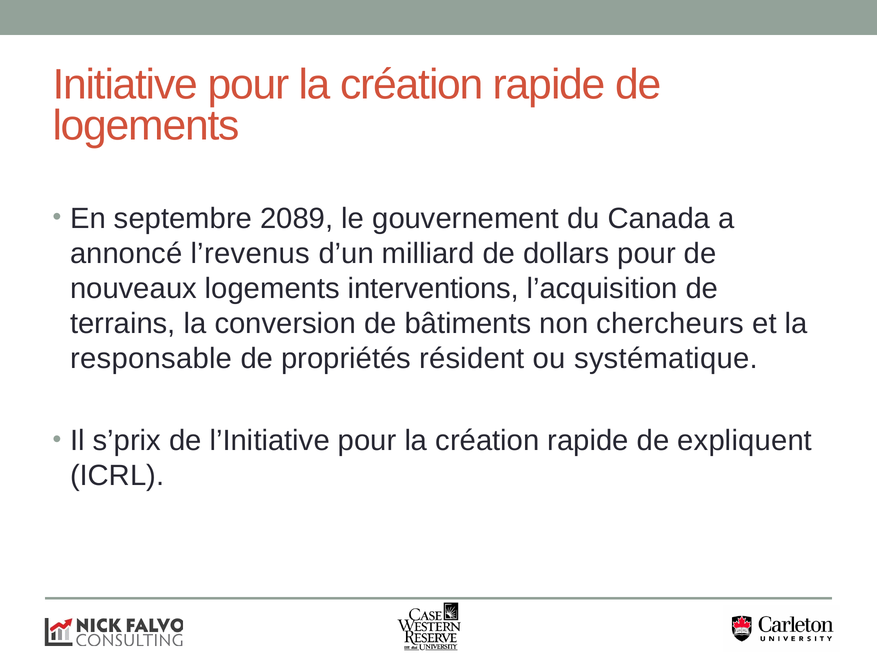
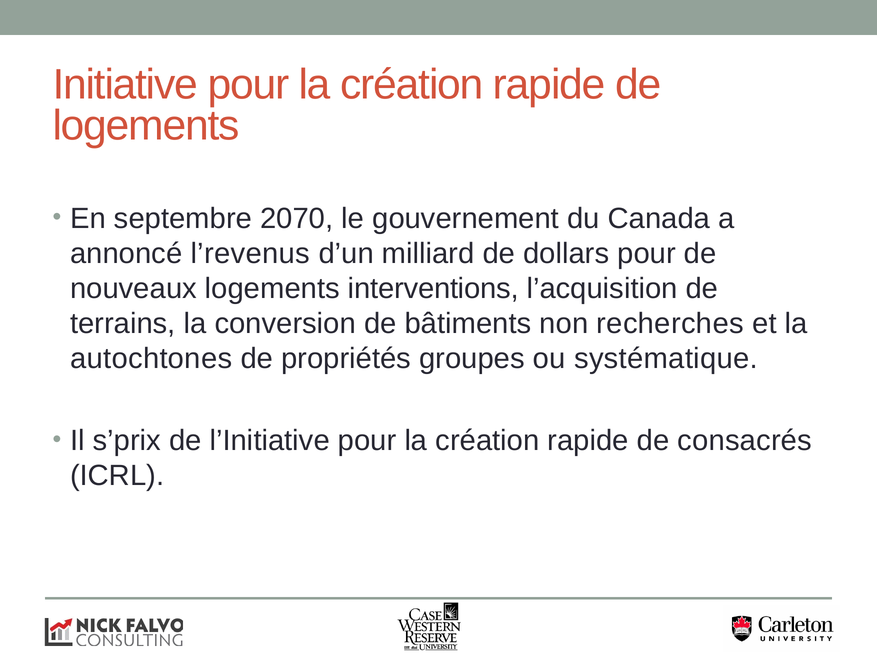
2089: 2089 -> 2070 (297, 218)
chercheurs: chercheurs -> recherches (670, 324)
responsable: responsable -> autochtones (151, 359)
résident: résident -> groupes (472, 359)
expliquent: expliquent -> consacrés (745, 441)
